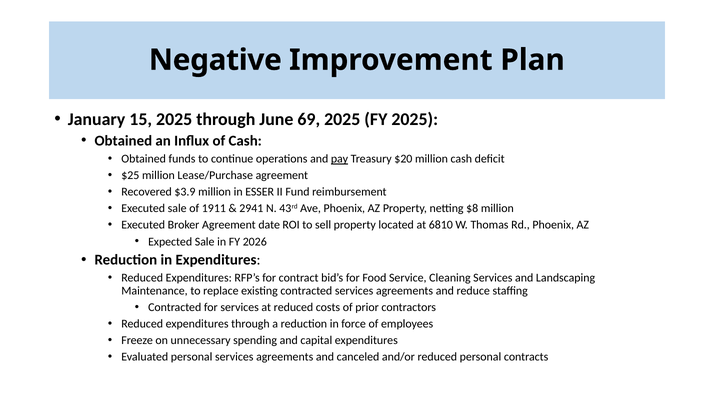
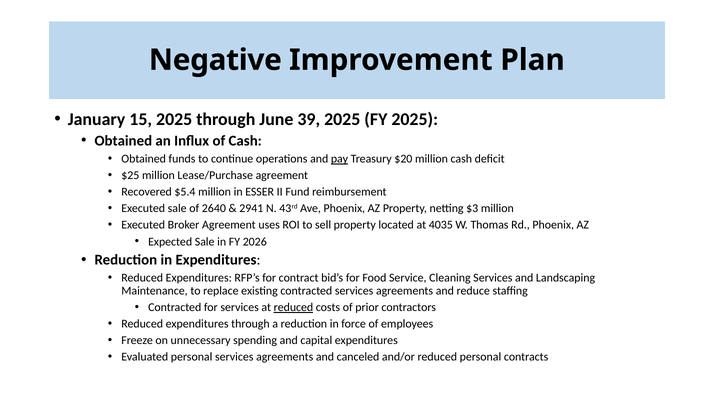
69: 69 -> 39 (309, 119)
$3.9: $3.9 -> $5.4 (185, 192)
1911: 1911 -> 2640 (214, 208)
$8: $8 -> $3 (472, 208)
date: date -> uses (269, 225)
6810: 6810 -> 4035 (441, 225)
reduced underline: none -> present (293, 307)
